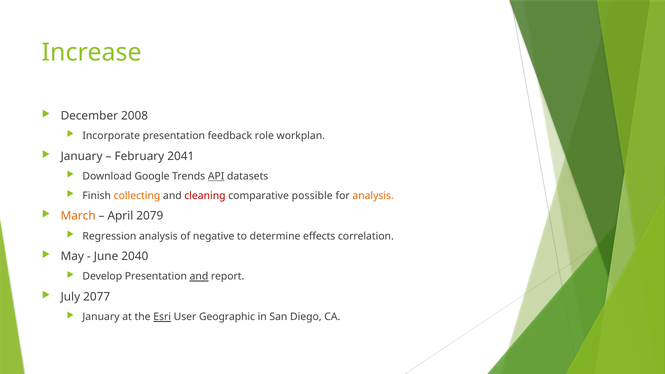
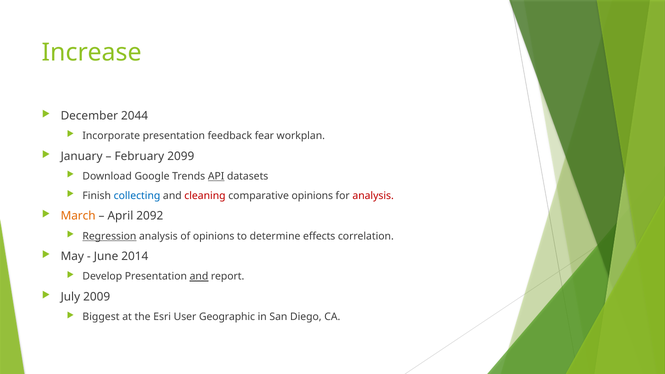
2008: 2008 -> 2044 (135, 116)
role: role -> fear (264, 136)
2041: 2041 -> 2099 (181, 156)
collecting colour: orange -> blue (137, 196)
comparative possible: possible -> opinions (312, 196)
analysis colour: orange -> red (373, 196)
2079: 2079 -> 2092 (150, 216)
Regression underline: none -> present (109, 236)
of negative: negative -> opinions (214, 236)
2040: 2040 -> 2014 (135, 256)
2077: 2077 -> 2009 (97, 297)
January: January -> Biggest (101, 317)
Esri underline: present -> none (162, 317)
